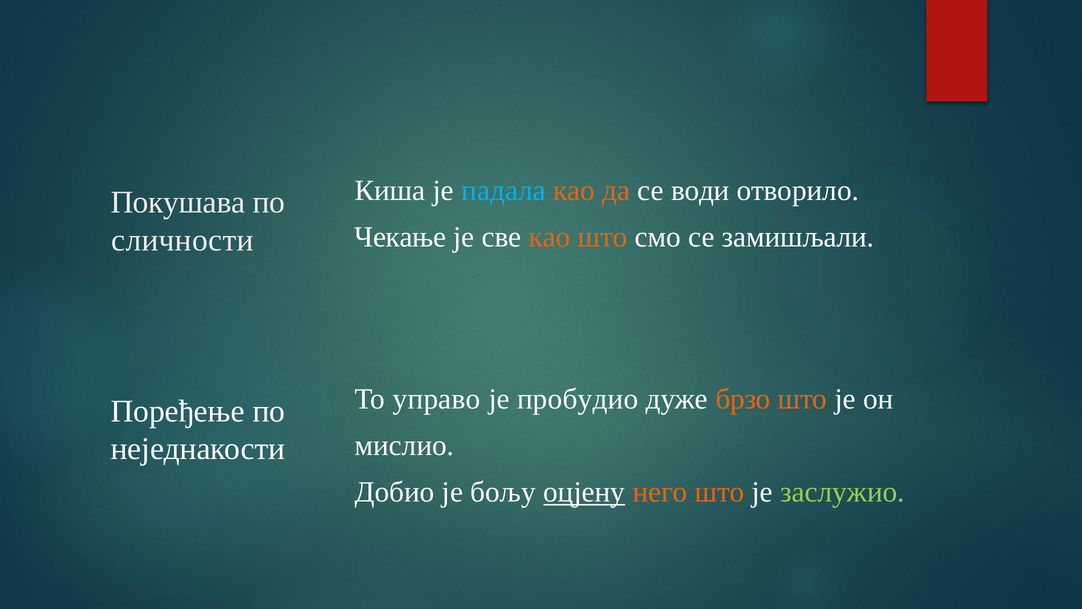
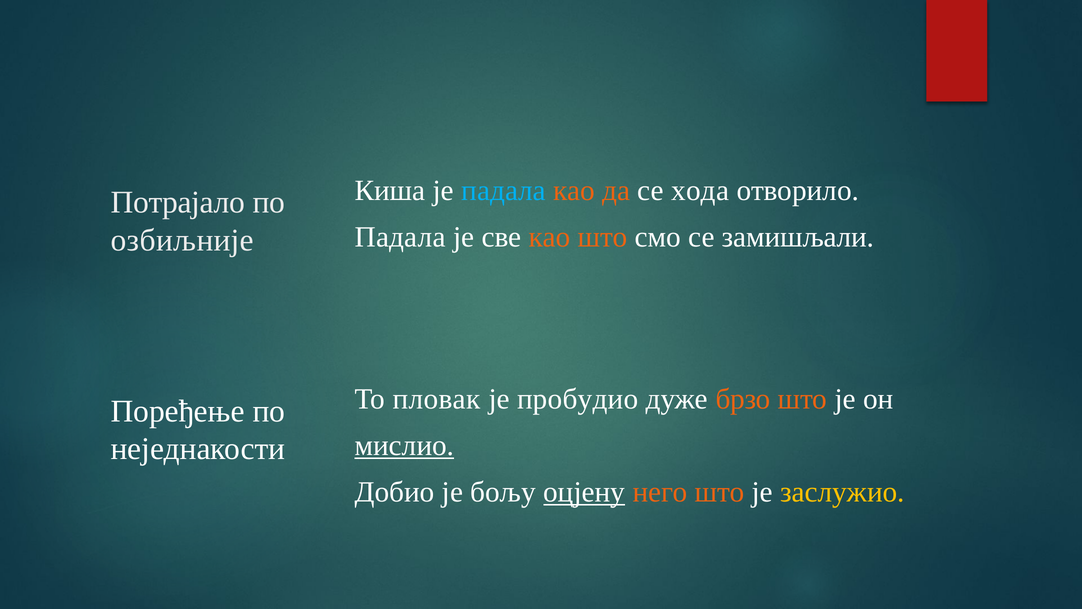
води: води -> хода (700, 191)
Покушава: Покушава -> Потрајало (178, 202)
Чекање: Чекање -> Падала (400, 237)
сличности: сличности -> озбиљније (182, 240)
управо: управо -> пловак (437, 399)
мислио underline: none -> present (404, 445)
заслужио colour: light green -> yellow (842, 492)
